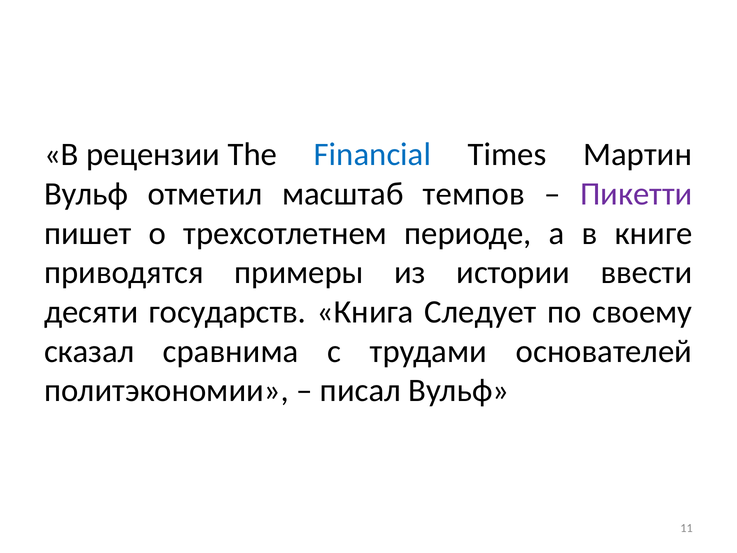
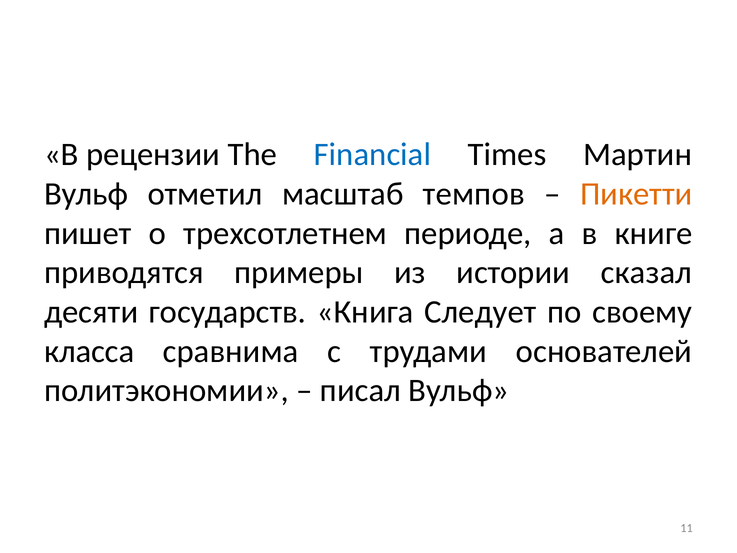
Пикетти colour: purple -> orange (636, 194)
ввести: ввести -> сказал (646, 273)
сказал: сказал -> класса (89, 351)
